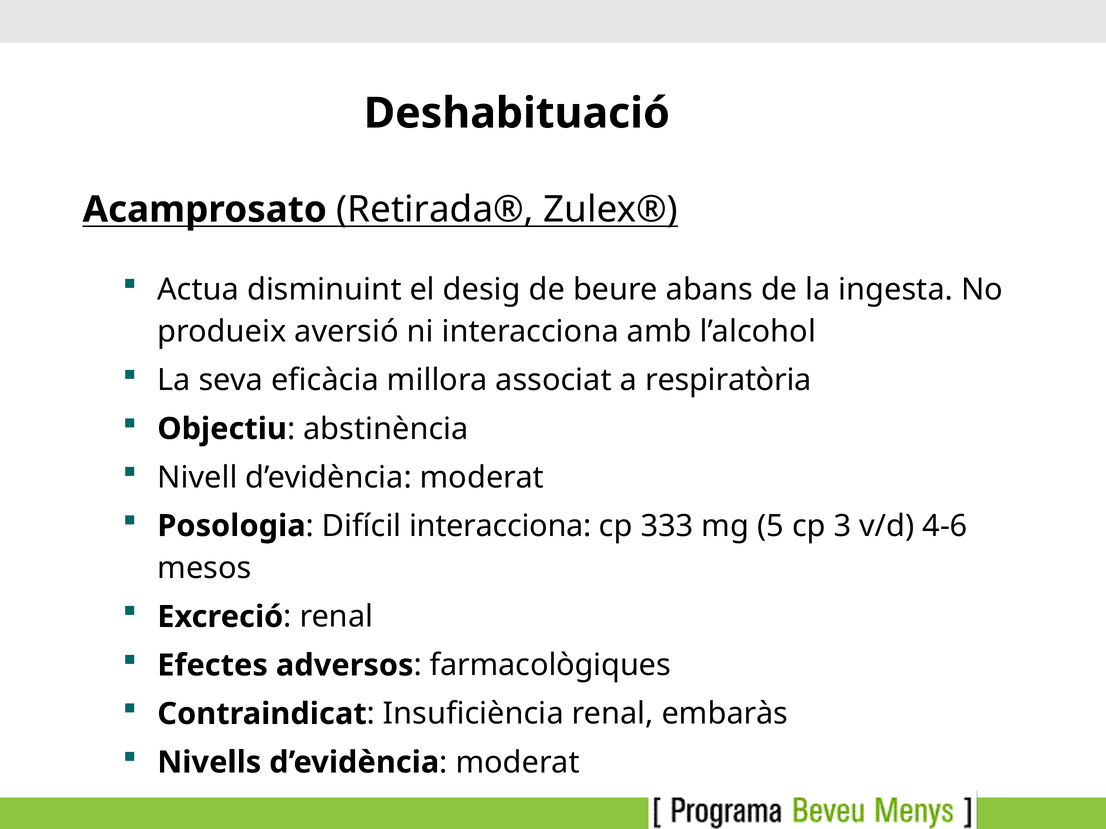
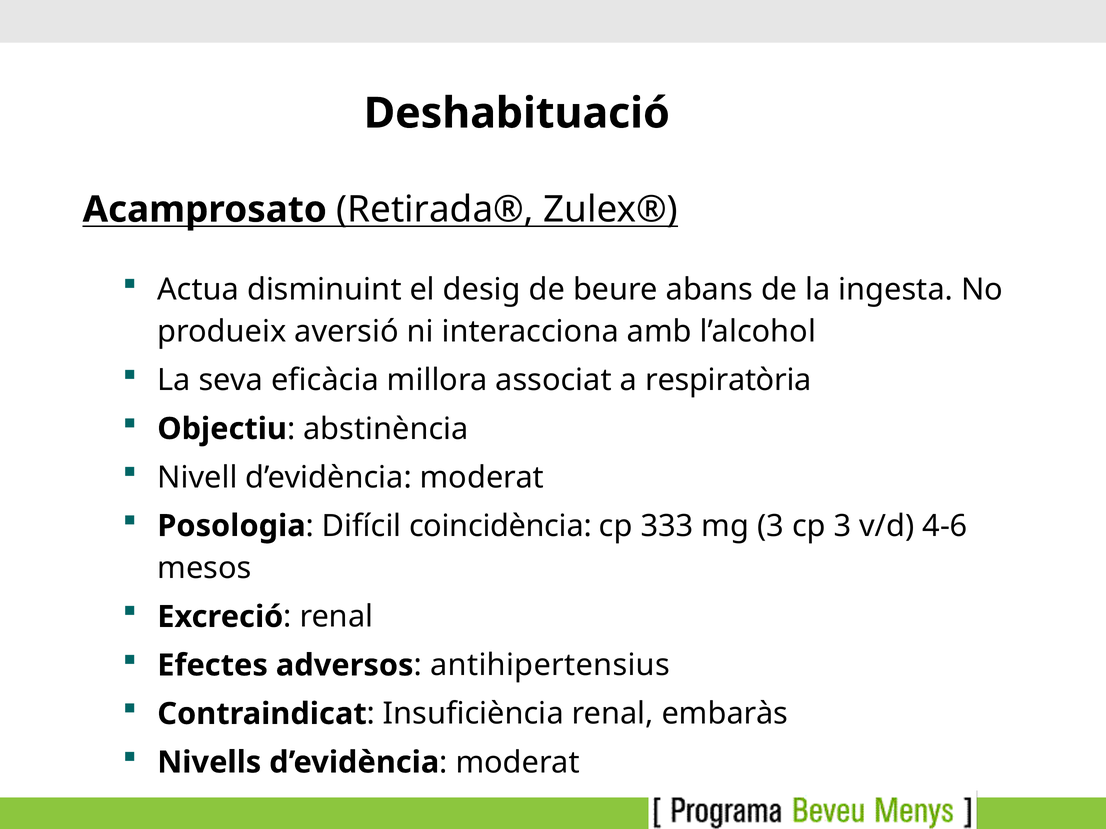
Difícil interacciona: interacciona -> coincidència (500, 526)
mg 5: 5 -> 3 (771, 526)
farmacològiques: farmacològiques -> antihipertensius (550, 666)
